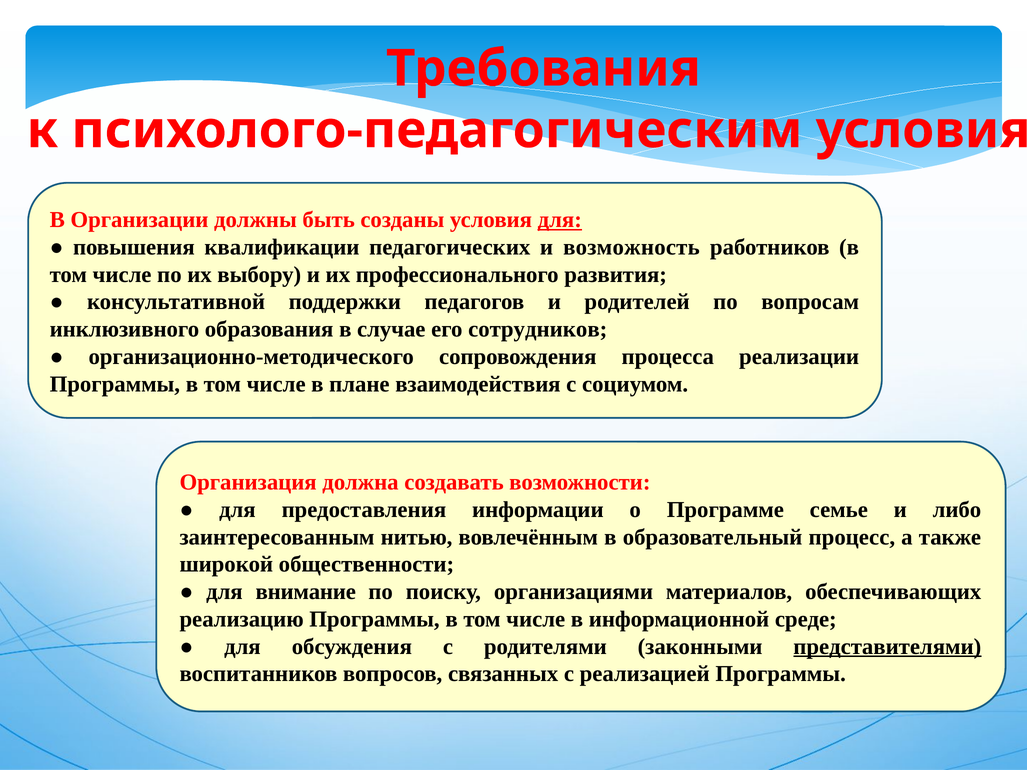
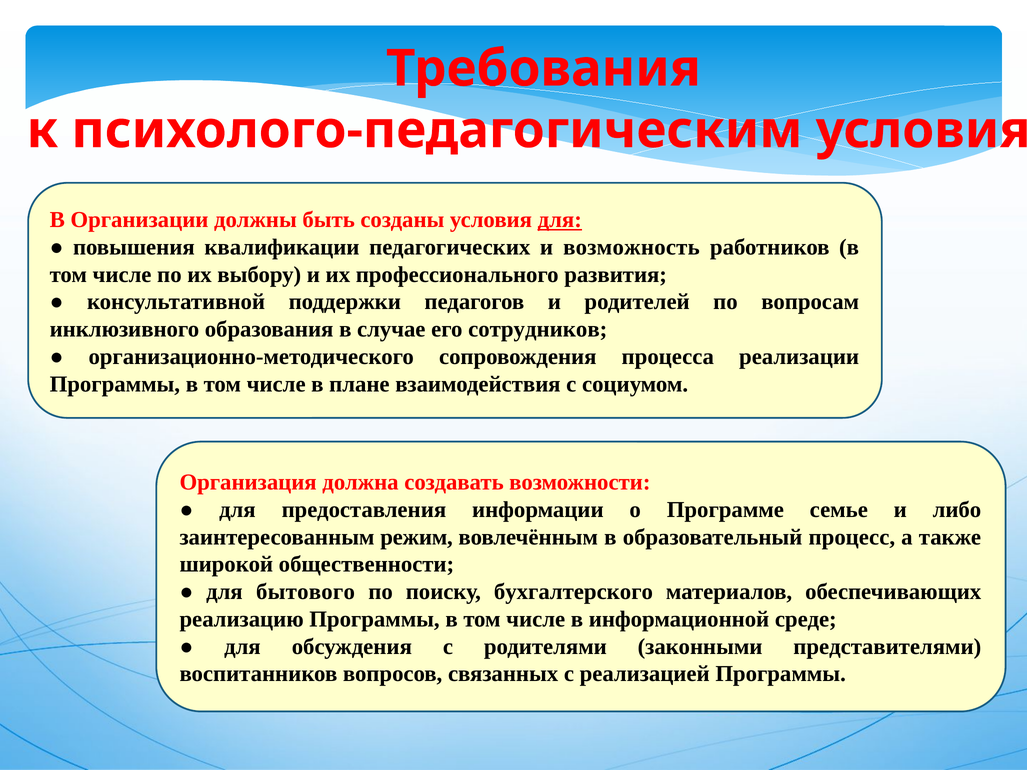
нитью: нитью -> режим (417, 537)
внимание: внимание -> бытового (305, 592)
организациями: организациями -> бухгалтерского (573, 592)
представителями underline: present -> none (887, 647)
